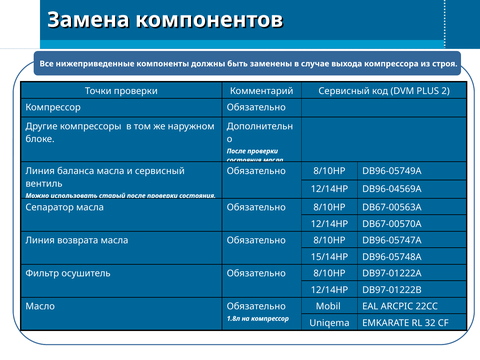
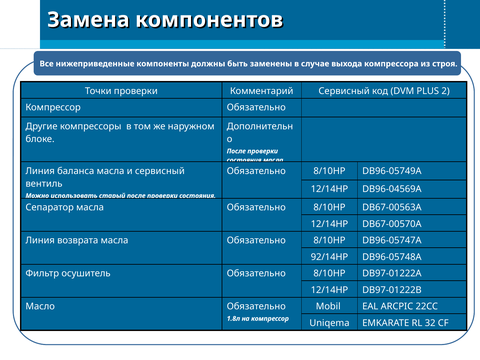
15/14HP: 15/14HP -> 92/14HP (329, 257)
